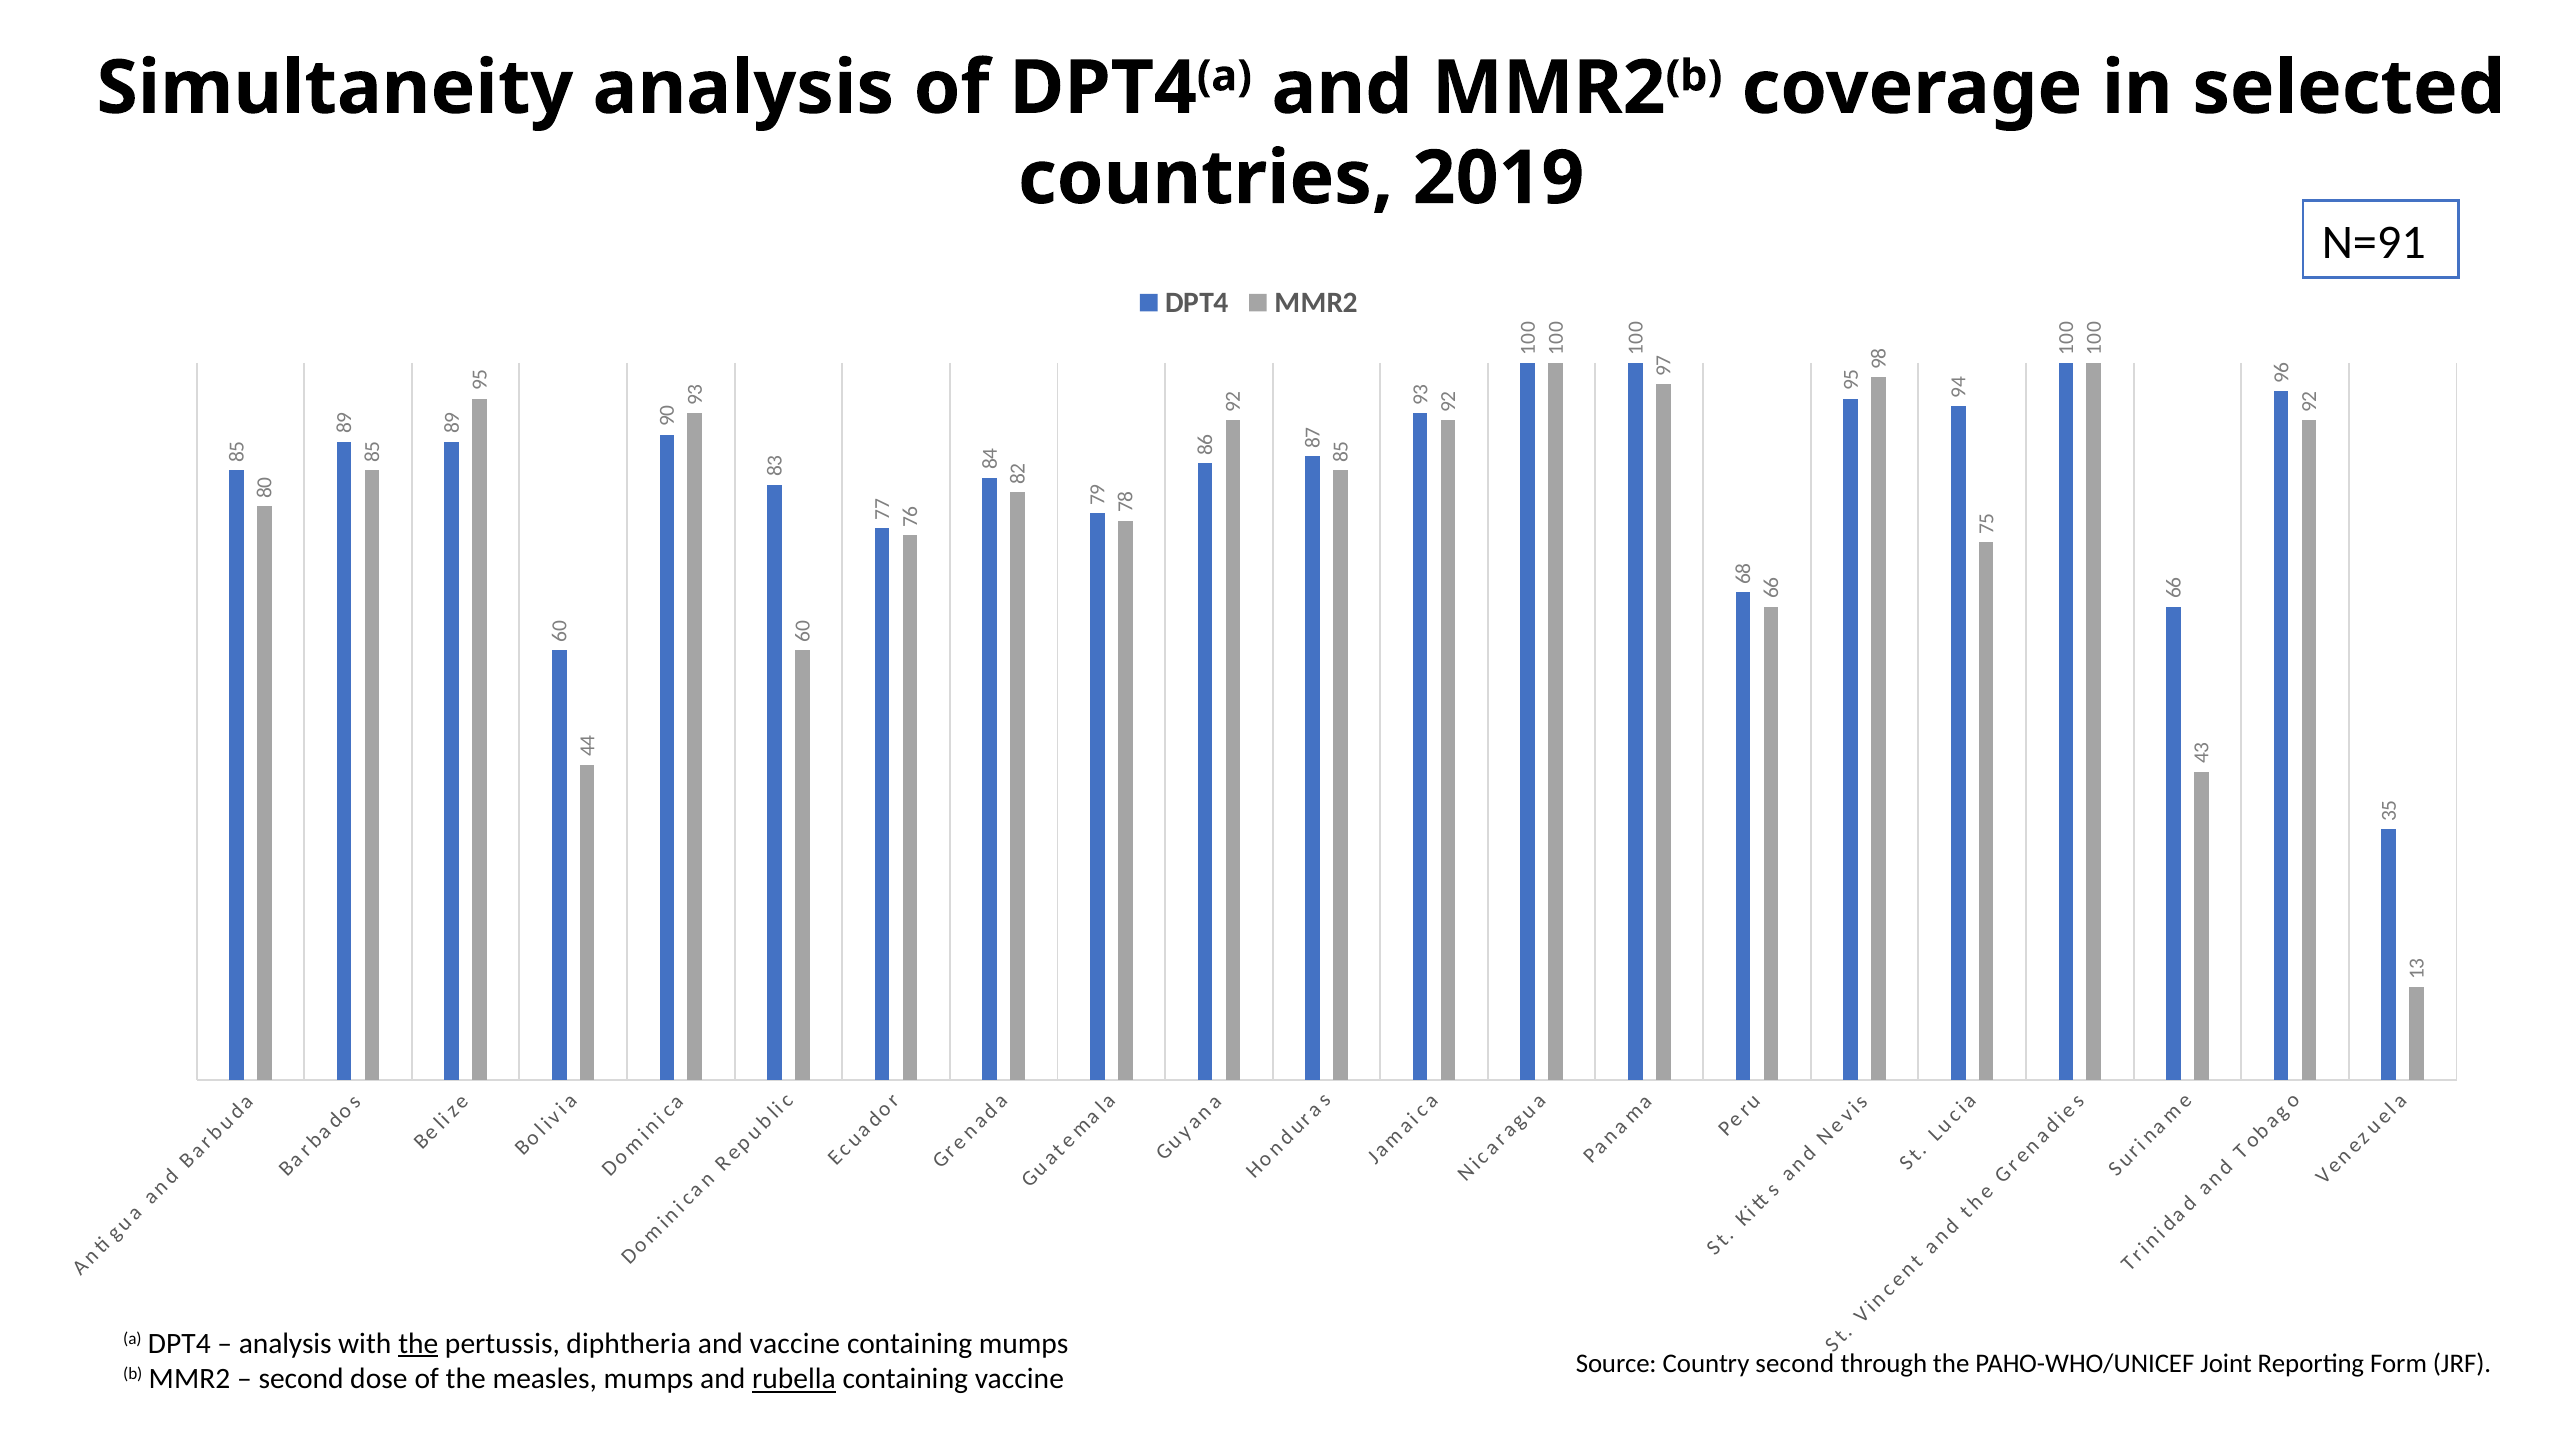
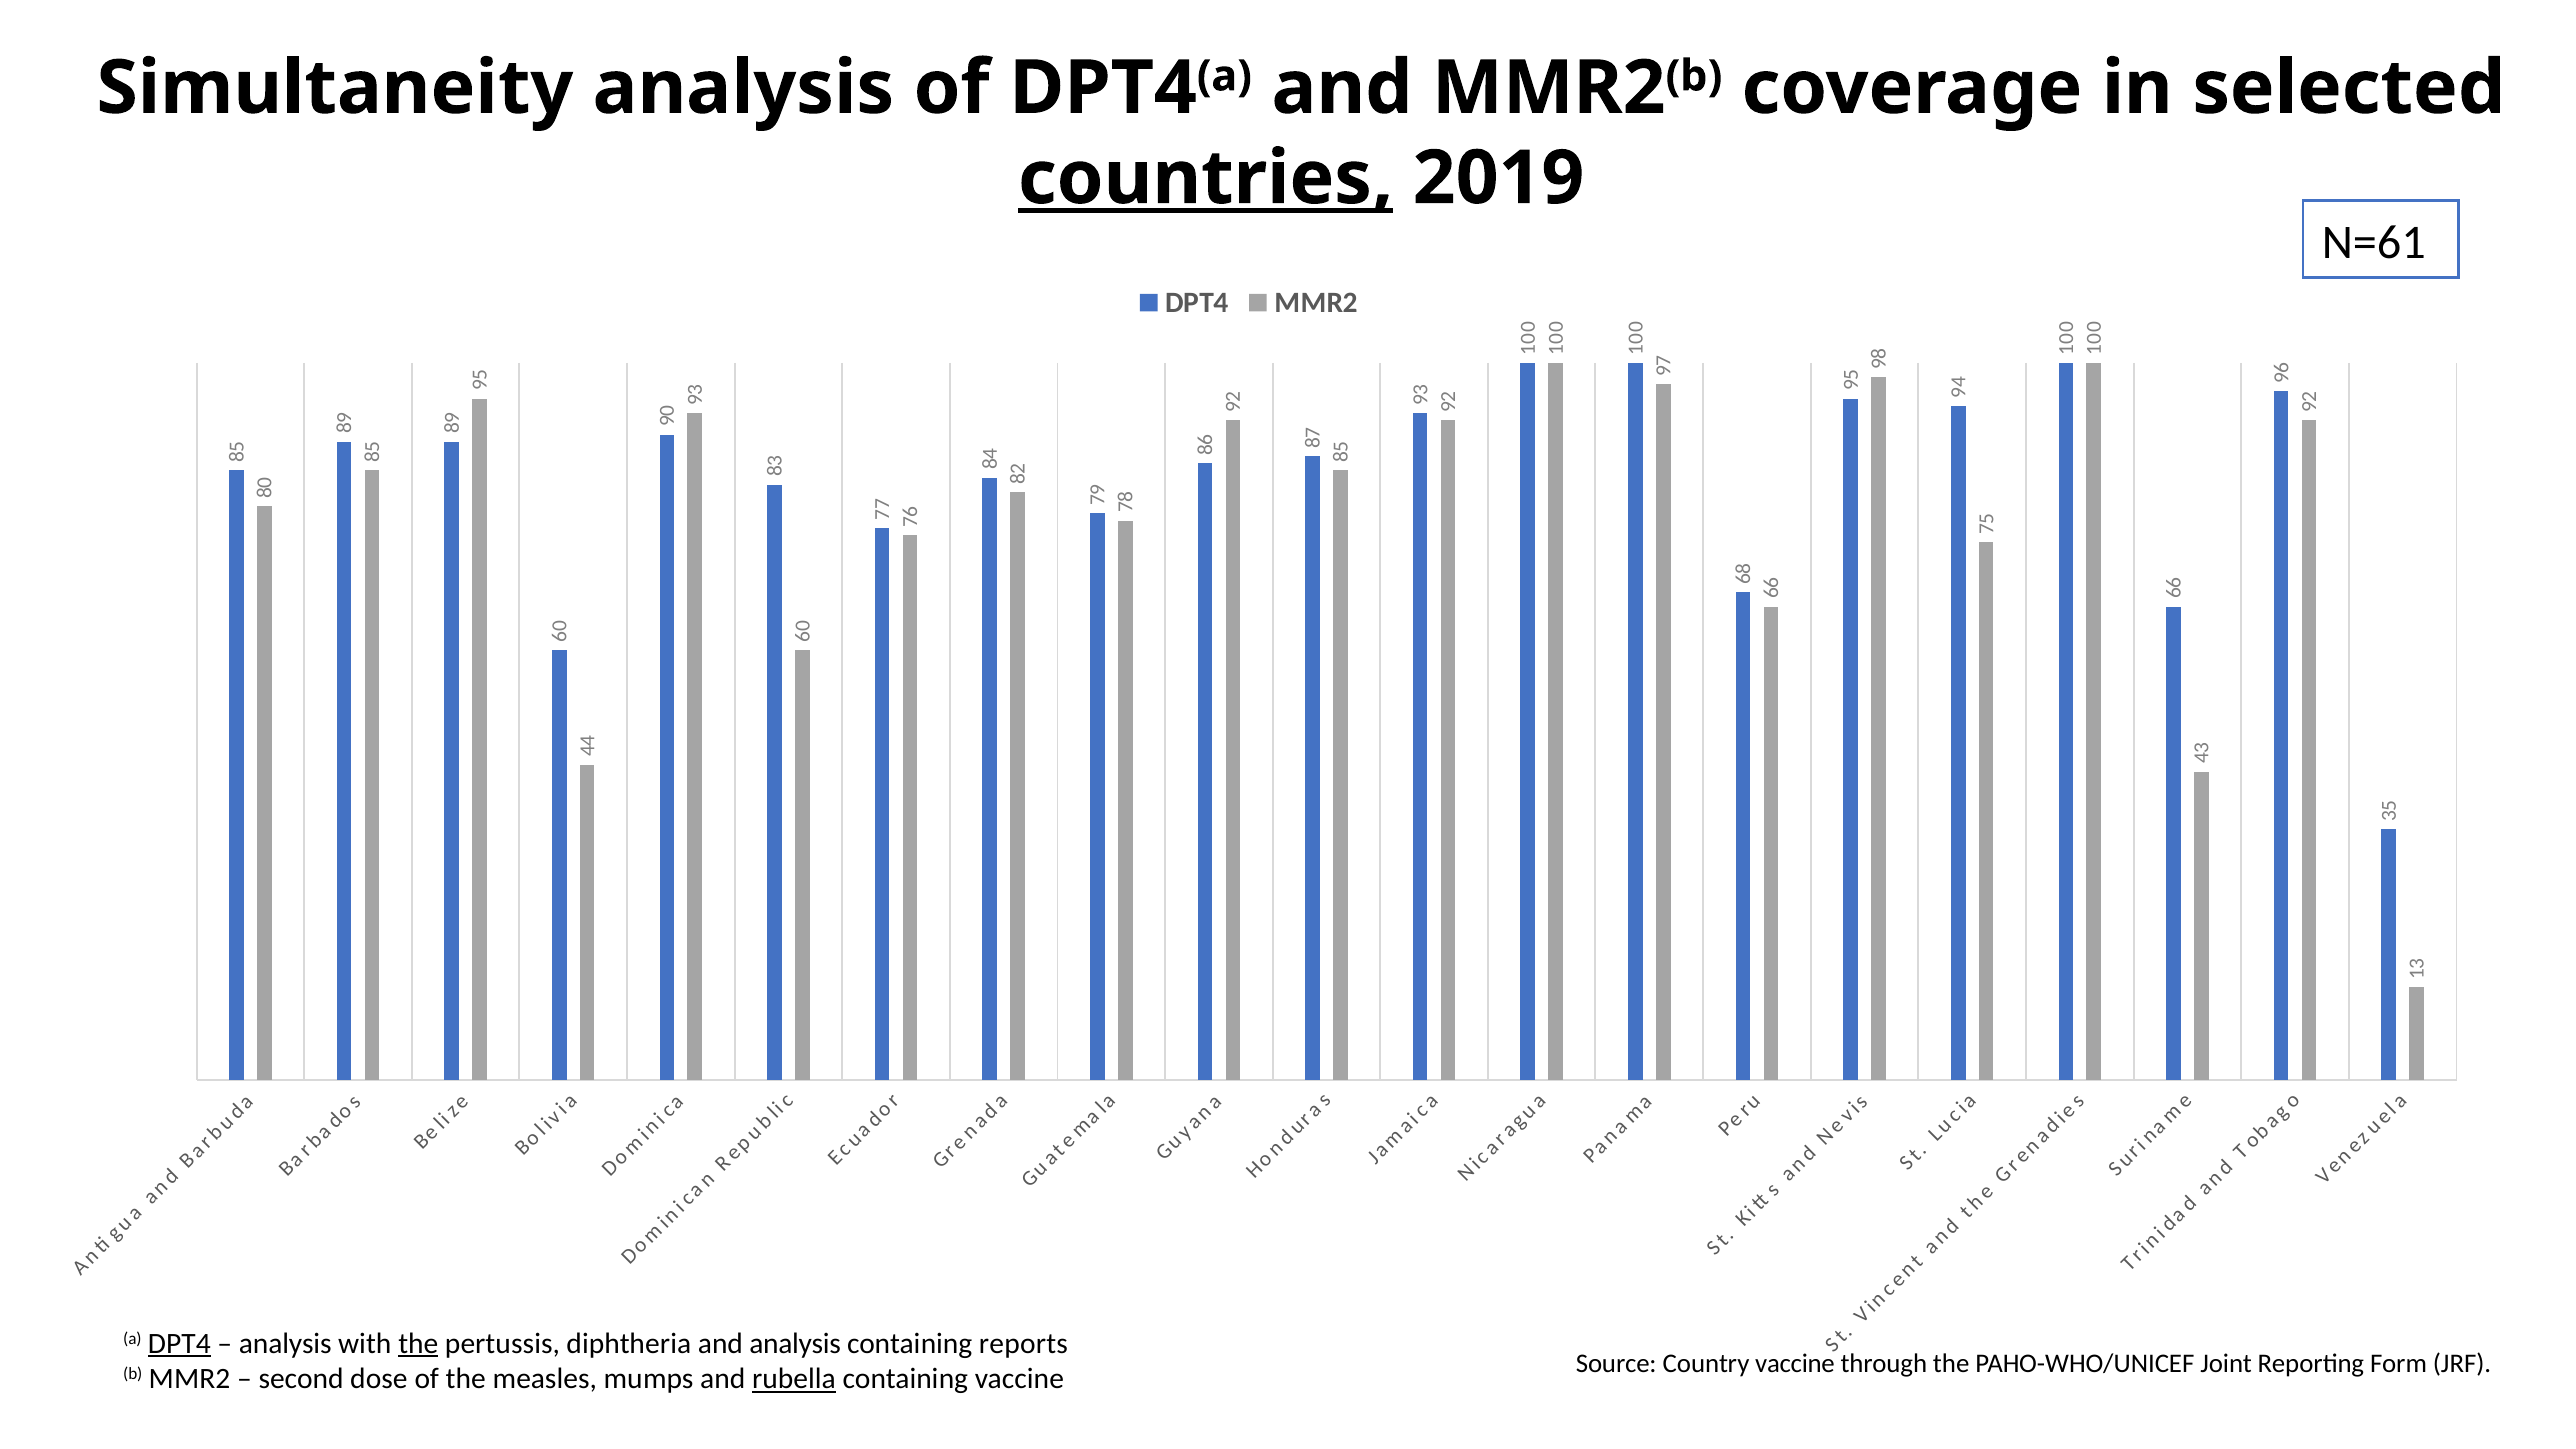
countries underline: none -> present (1206, 178)
N=91: N=91 -> N=61 (2374, 242)
DPT4 underline: none -> present (179, 1344)
and vaccine: vaccine -> analysis (795, 1344)
containing mumps: mumps -> reports (1023, 1344)
Country second: second -> vaccine (1795, 1363)
